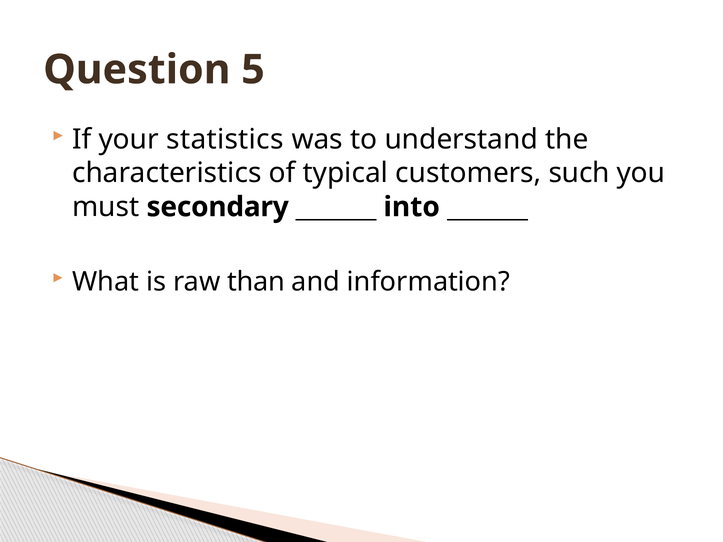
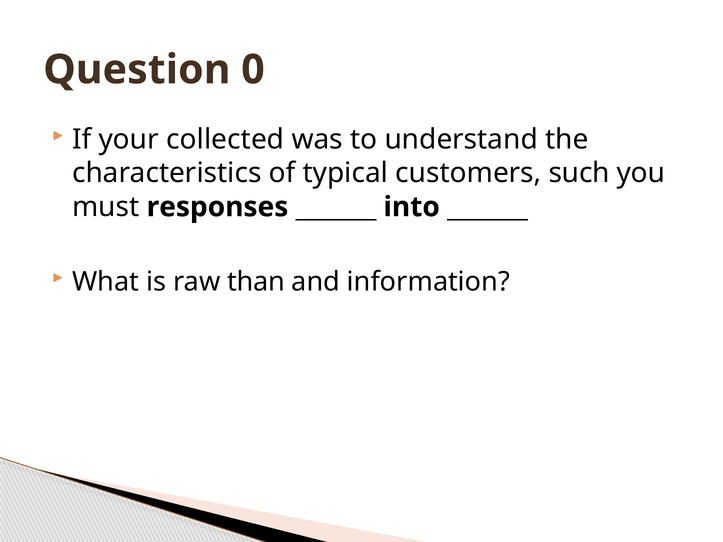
5: 5 -> 0 (253, 70)
statistics: statistics -> collected (225, 140)
secondary: secondary -> responses (217, 207)
